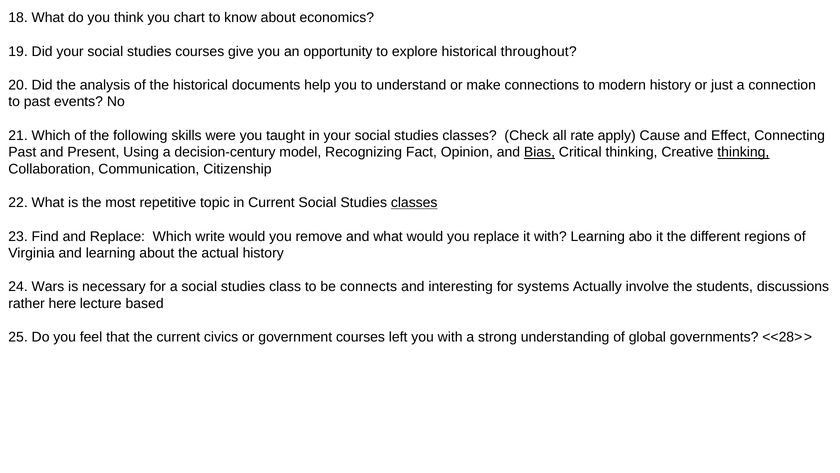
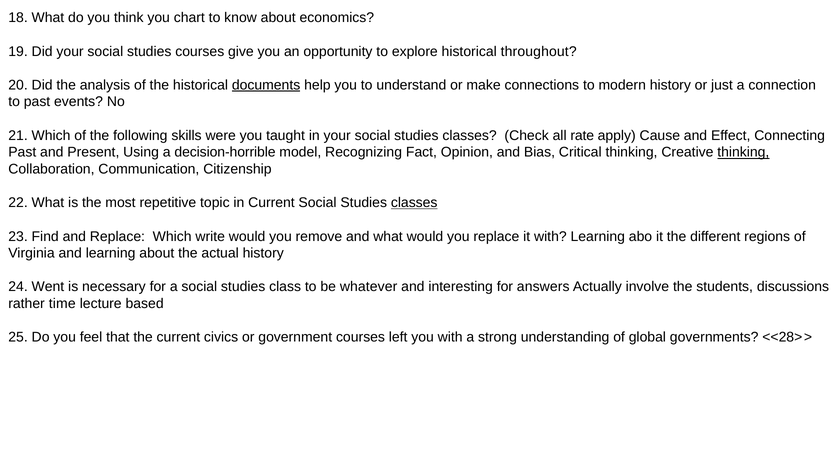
documents underline: none -> present (266, 85)
decision-century: decision-century -> decision-horrible (225, 152)
Bias underline: present -> none (539, 152)
Wars: Wars -> Went (48, 287)
connects: connects -> whatever (369, 287)
systems: systems -> answers (543, 287)
here: here -> time (62, 303)
